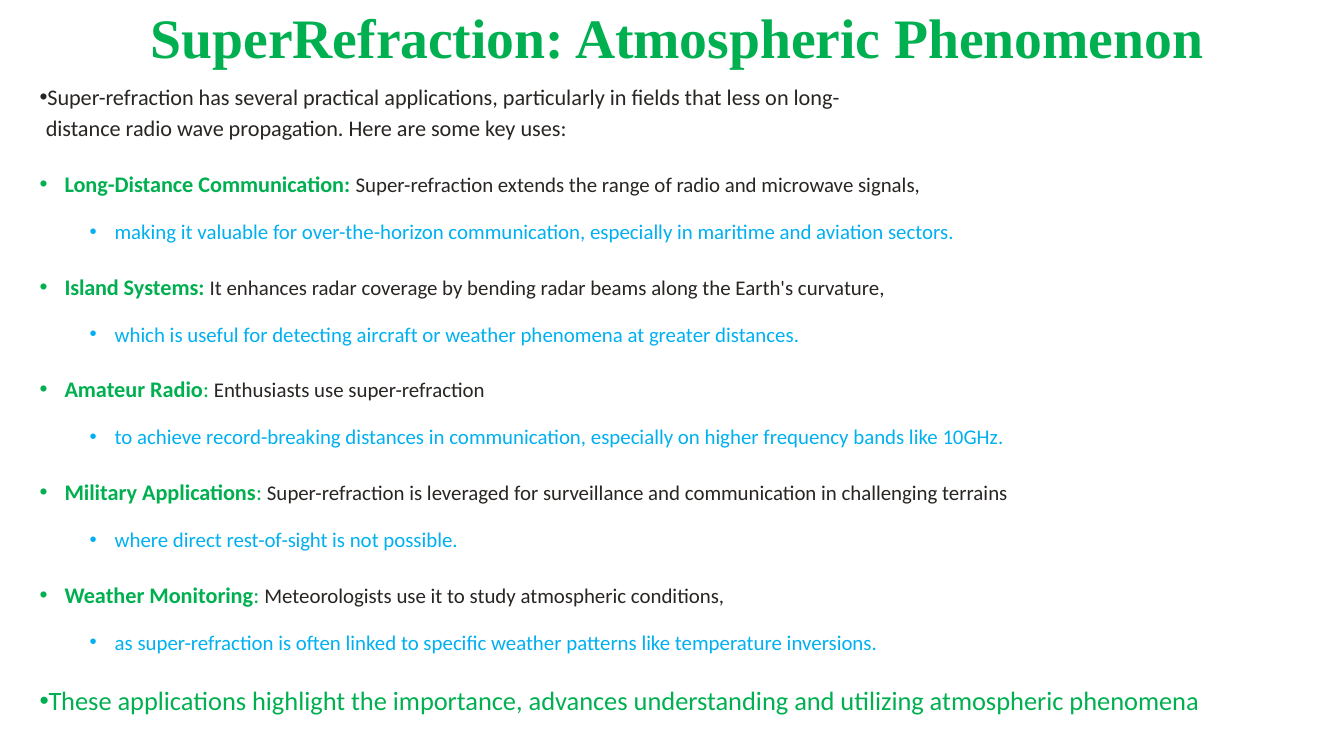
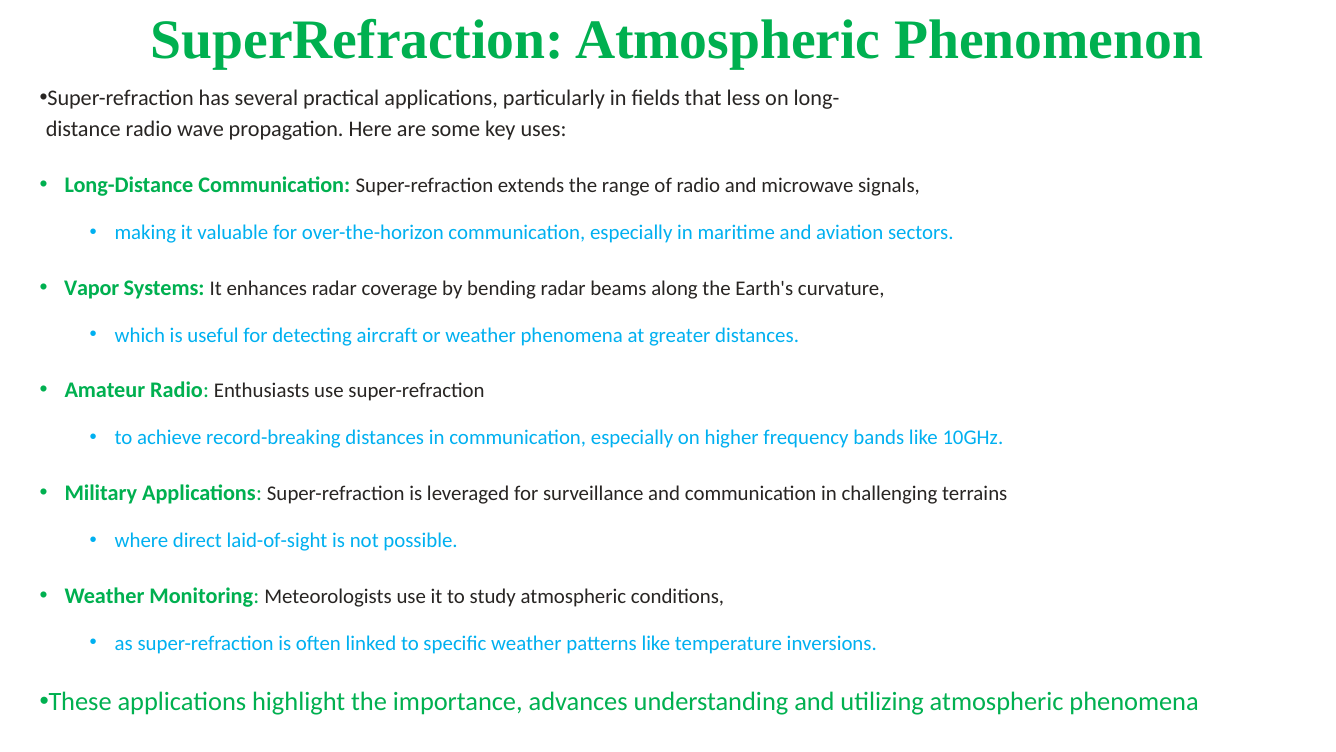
Island: Island -> Vapor (92, 288)
rest-of-sight: rest-of-sight -> laid-of-sight (277, 540)
